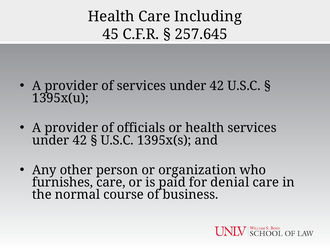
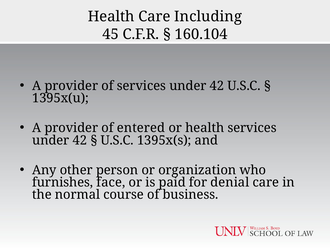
257.645: 257.645 -> 160.104 (201, 34)
officials: officials -> entered (141, 128)
furnishes care: care -> face (111, 182)
